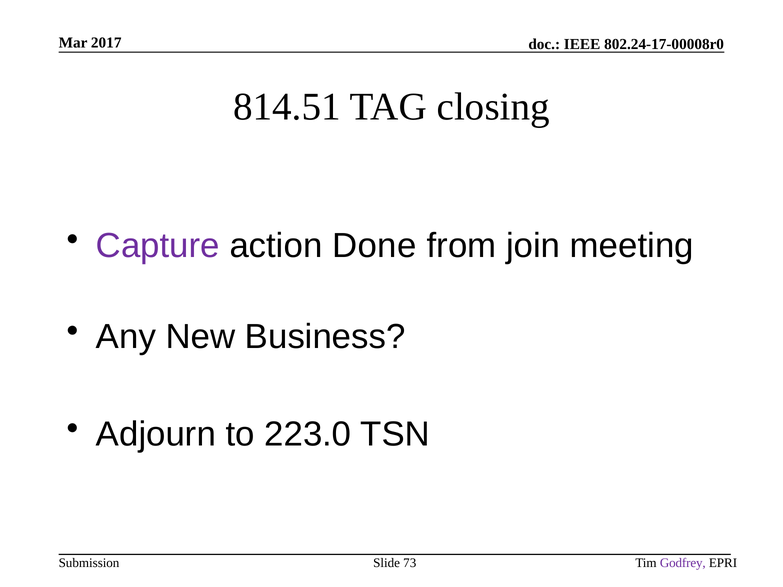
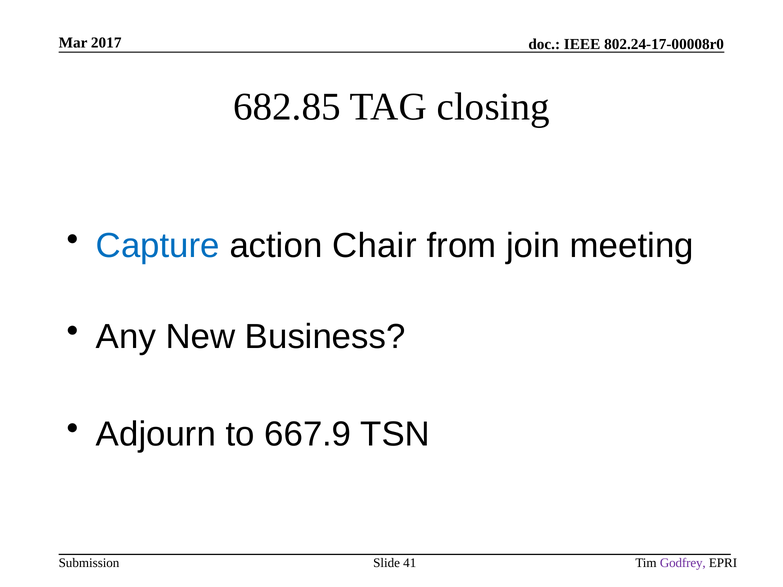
814.51: 814.51 -> 682.85 (287, 107)
Capture colour: purple -> blue (158, 246)
Done: Done -> Chair (374, 246)
223.0: 223.0 -> 667.9 (308, 435)
73: 73 -> 41 (410, 563)
